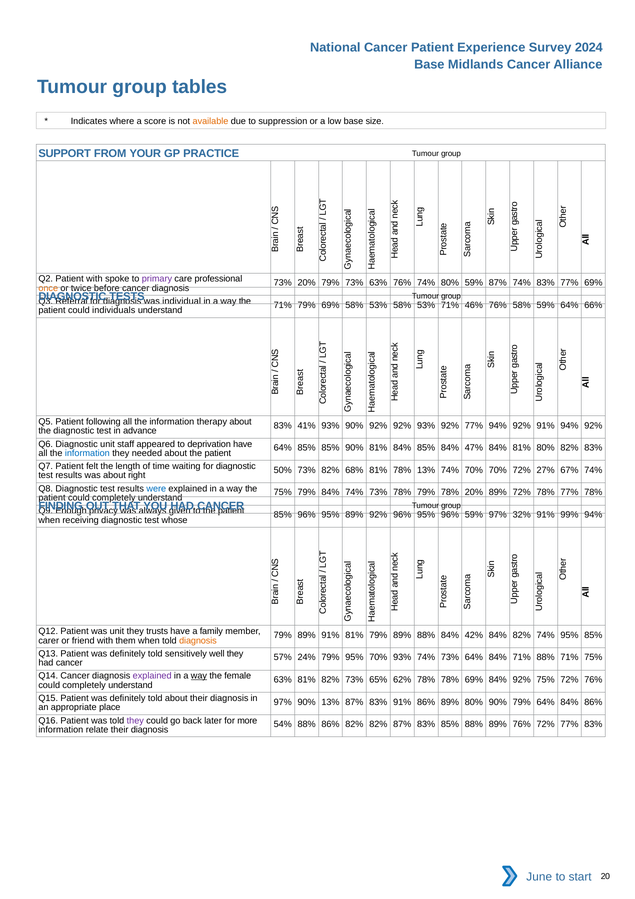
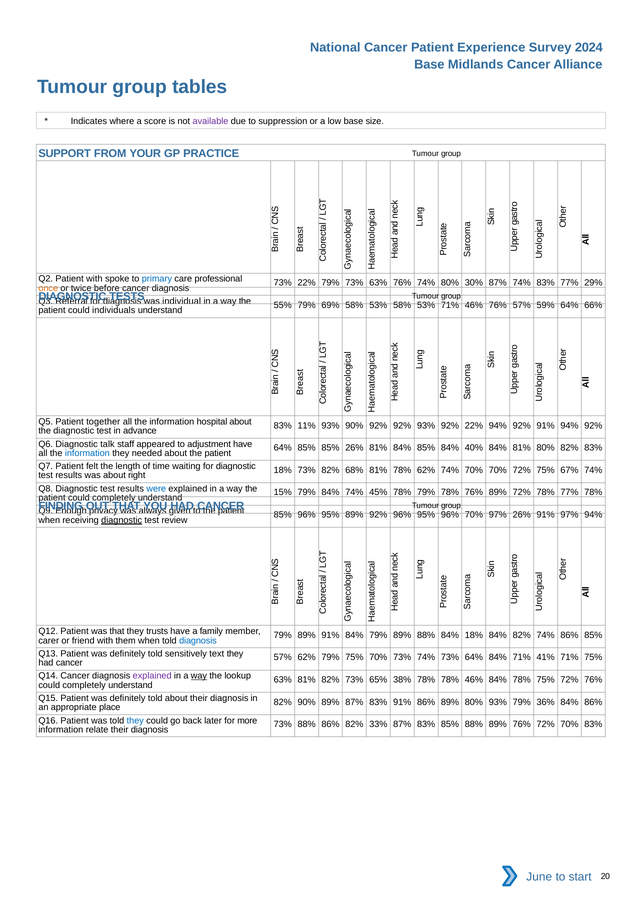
available colour: orange -> purple (210, 121)
primary colour: purple -> blue (157, 279)
73% 20%: 20% -> 22% (307, 283)
80% 59%: 59% -> 30% (474, 283)
77% 69%: 69% -> 29% (593, 283)
71%: 71% -> 55% (283, 305)
76% 58%: 58% -> 57% (522, 305)
following: following -> together (103, 422)
therapy: therapy -> hospital (212, 422)
41%: 41% -> 11% (307, 425)
92% 77%: 77% -> 22% (474, 425)
Diagnostic unit: unit -> talk (107, 444)
deprivation: deprivation -> adjustment (209, 444)
85% 90%: 90% -> 26% (354, 448)
47%: 47% -> 40% (474, 448)
50%: 50% -> 18% (283, 470)
78% 13%: 13% -> 62% (426, 470)
72% 27%: 27% -> 75% (546, 470)
75%: 75% -> 15% (283, 492)
84% 74% 73%: 73% -> 45% (378, 492)
78% 20%: 20% -> 76% (474, 492)
96% 59%: 59% -> 70% (474, 515)
97% 32%: 32% -> 26% (522, 515)
91% 99%: 99% -> 97% (570, 515)
diagnostic underline: none -> present (122, 520)
whose: whose -> review (175, 520)
was unit: unit -> that (117, 631)
91% 81%: 81% -> 84% (354, 635)
84% 42%: 42% -> 18% (474, 635)
74% 95%: 95% -> 86% (570, 635)
diagnosis colour: orange -> blue (198, 640)
well: well -> text (217, 653)
57% 24%: 24% -> 62% (307, 657)
79% 95%: 95% -> 75% (354, 657)
70% 93%: 93% -> 73% (402, 657)
71% 88%: 88% -> 41% (546, 657)
female: female -> lookup (238, 676)
62%: 62% -> 38% (402, 680)
78% 69%: 69% -> 46% (474, 680)
84% 92%: 92% -> 78% (522, 680)
97%: 97% -> 82% (283, 702)
90% 13%: 13% -> 89% (331, 702)
80% 90%: 90% -> 93% (498, 702)
79% 64%: 64% -> 36% (546, 702)
they colour: purple -> blue (135, 720)
54%: 54% -> 73% (283, 724)
82% 82%: 82% -> 33% (378, 724)
72% 77%: 77% -> 70% (570, 724)
